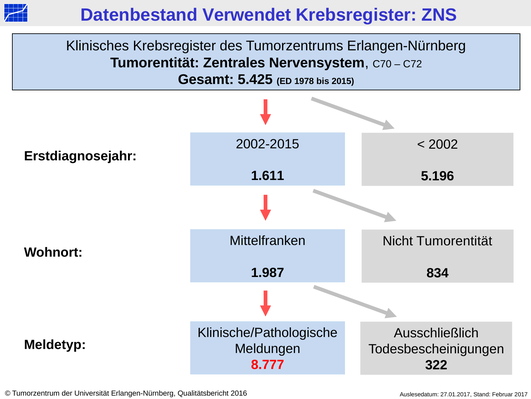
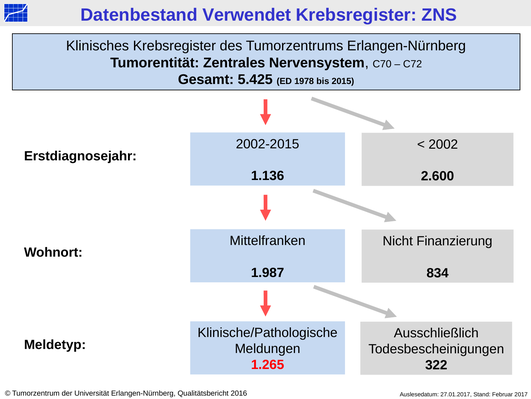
1.611: 1.611 -> 1.136 (268, 176)
5.196: 5.196 -> 2.600 (438, 176)
Nicht Tumorentität: Tumorentität -> Finanzierung (454, 241)
8.777: 8.777 -> 1.265 (268, 364)
